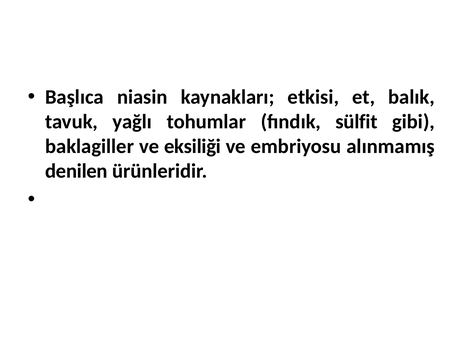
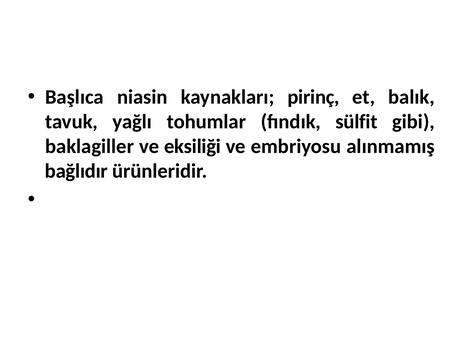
etkisi: etkisi -> pirinç (313, 97)
denilen: denilen -> bağlıdır (76, 171)
